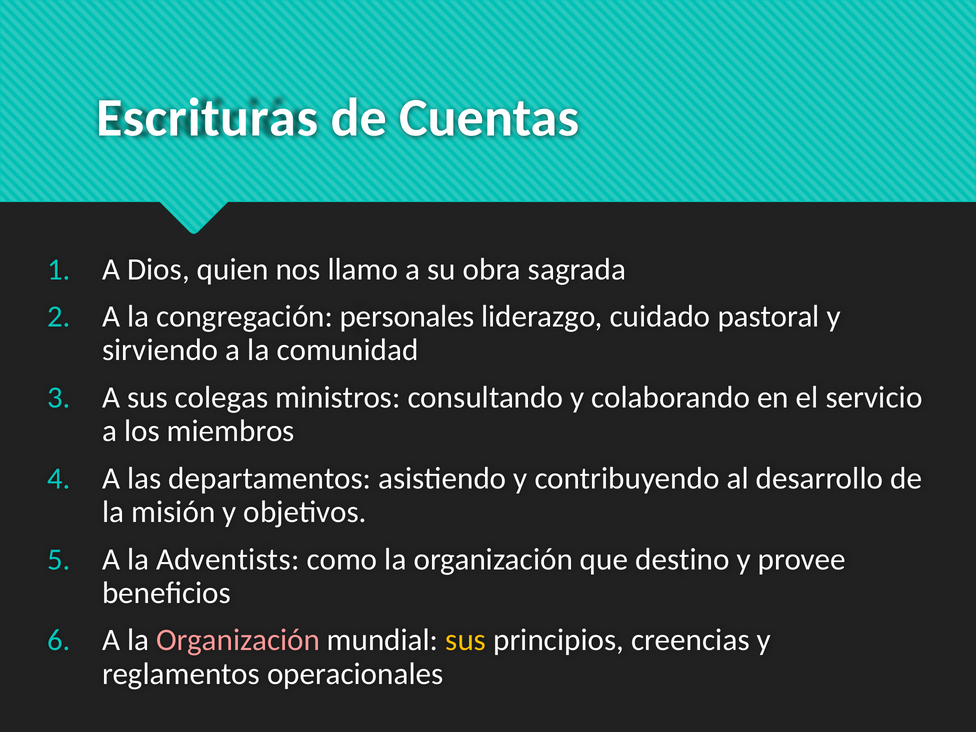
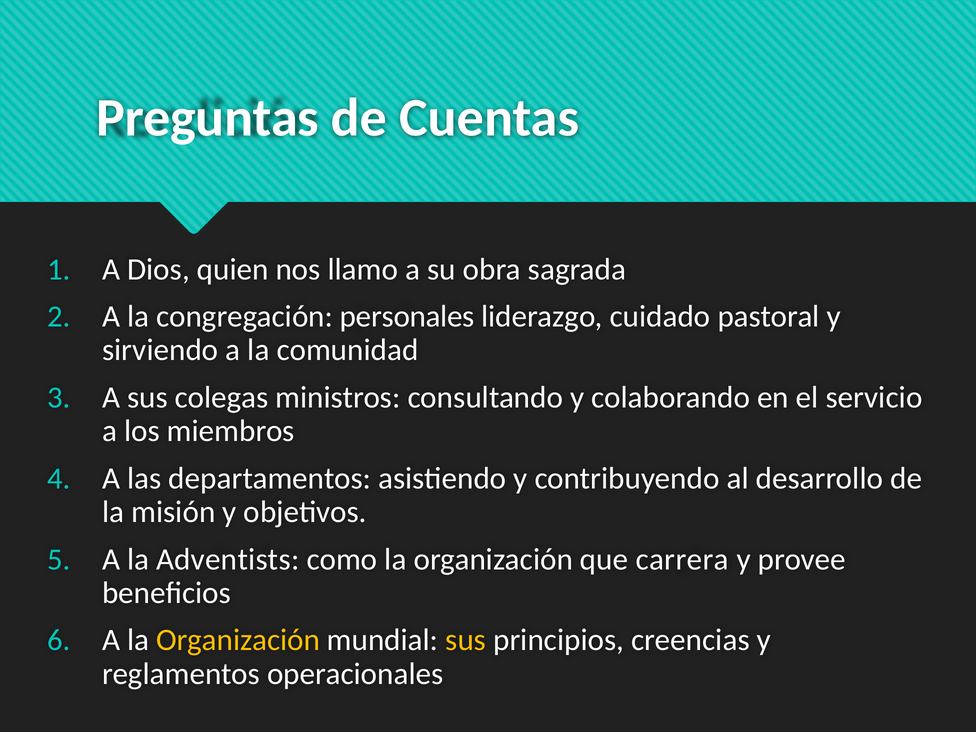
Escrituras: Escrituras -> Preguntas (208, 118)
destino: destino -> carrera (682, 559)
Organización colour: pink -> yellow (238, 640)
